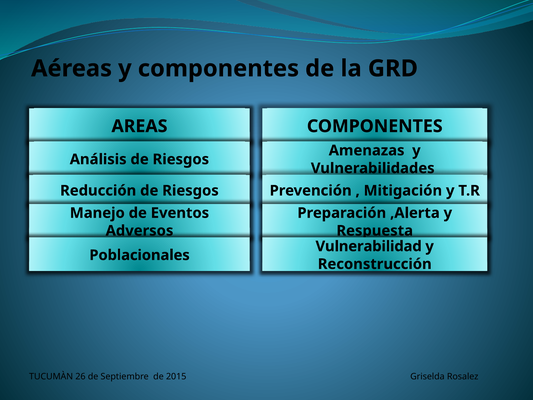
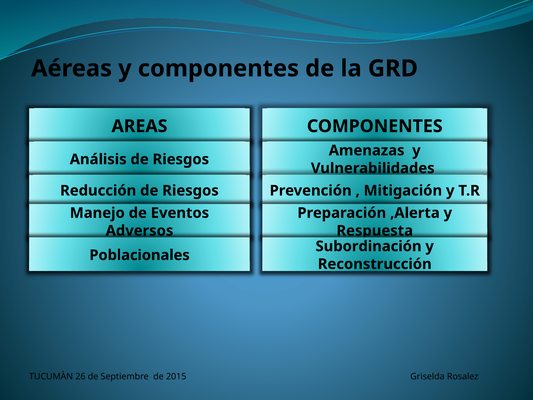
Vulnerabilidad: Vulnerabilidad -> Subordinación (369, 246)
